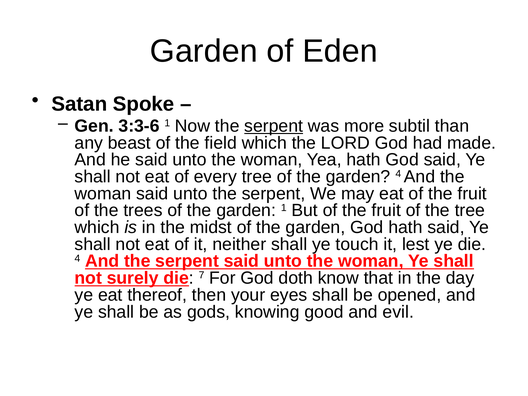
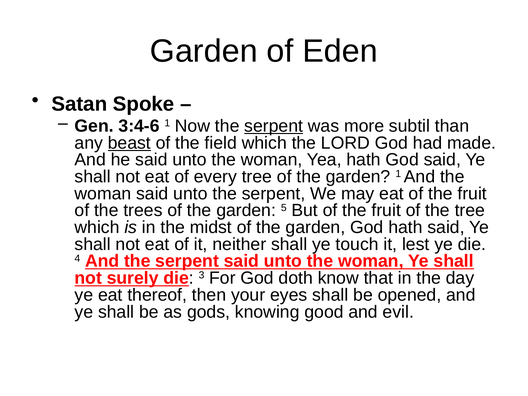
3:3-6: 3:3-6 -> 3:4-6 (139, 126)
beast underline: none -> present (129, 143)
garden 4: 4 -> 1 (398, 174)
garden 1: 1 -> 5 (284, 208)
7: 7 -> 3 (202, 275)
